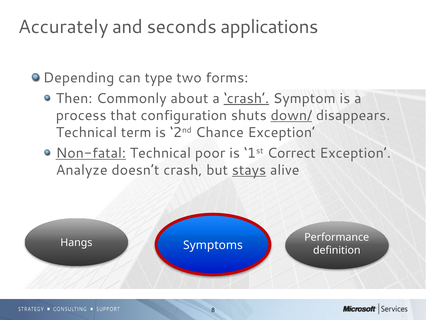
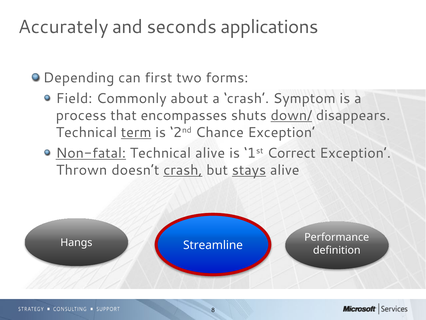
type: type -> first (159, 78)
Then: Then -> Field (74, 98)
crash underline: present -> none (246, 98)
configuration: configuration -> encompasses (184, 115)
term underline: none -> present (136, 132)
Technical poor: poor -> alive (210, 153)
Analyze: Analyze -> Thrown (82, 170)
crash underline: none -> present (183, 170)
Symptoms: Symptoms -> Streamline (213, 245)
